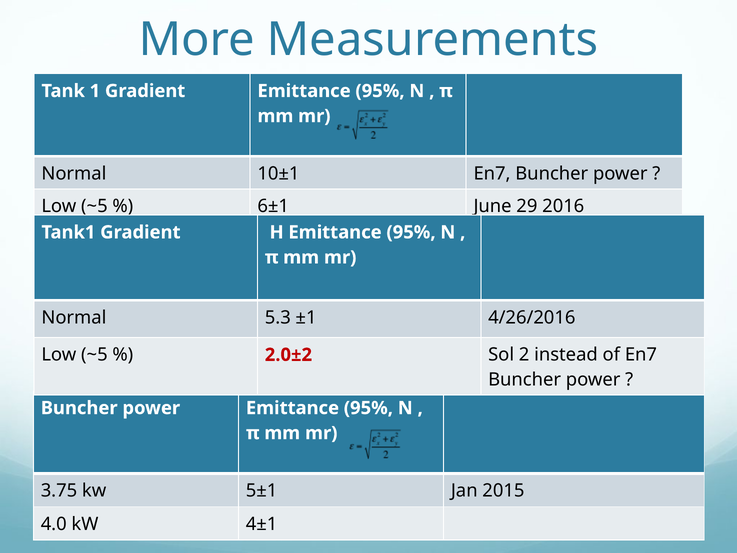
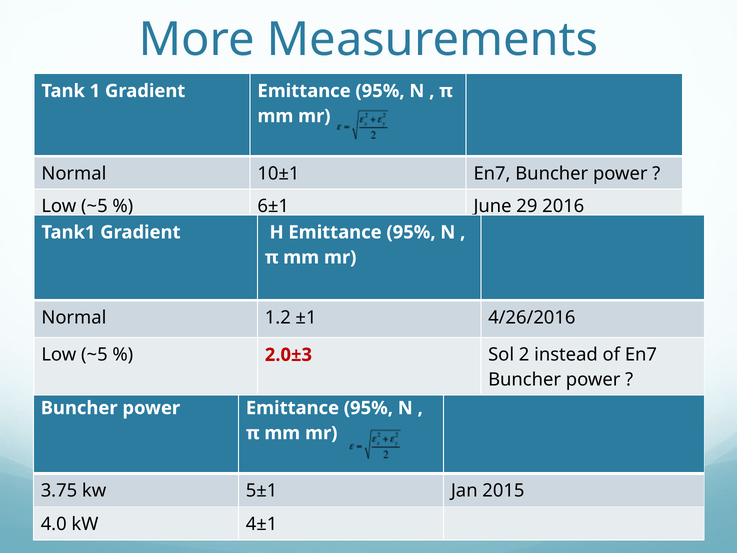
5.3: 5.3 -> 1.2 (278, 318)
2.0±2: 2.0±2 -> 2.0±3 (288, 355)
